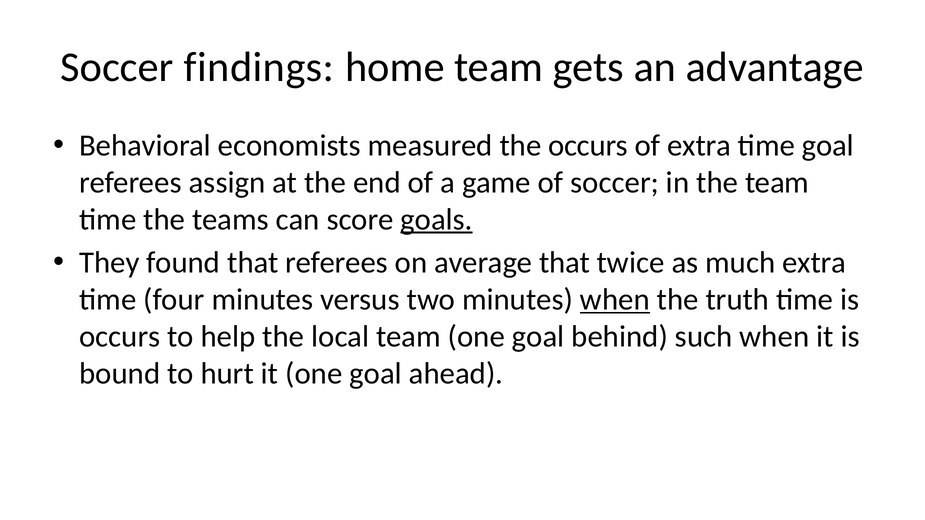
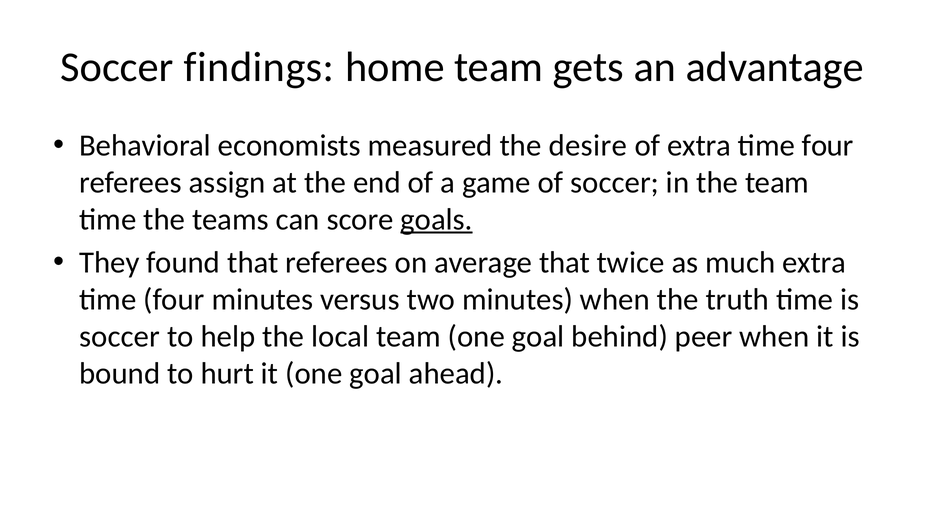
the occurs: occurs -> desire (588, 146)
of extra time goal: goal -> four (828, 146)
when underline: present -> none (615, 300)
occurs: occurs -> soccer (120, 337)
such: such -> peer (704, 337)
